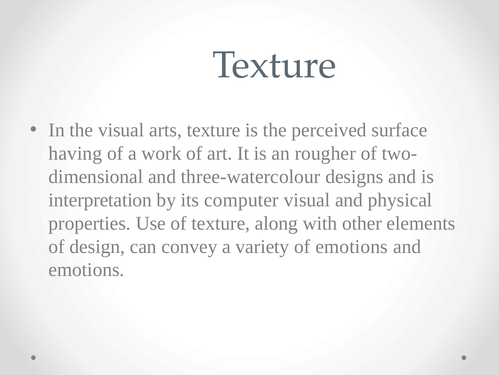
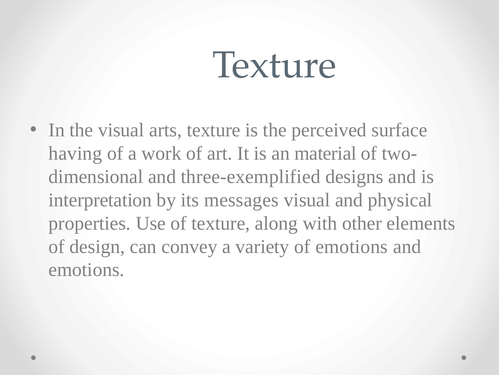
rougher: rougher -> material (325, 153)
three-watercolour: three-watercolour -> three-exemplified (251, 176)
computer: computer -> messages (241, 200)
